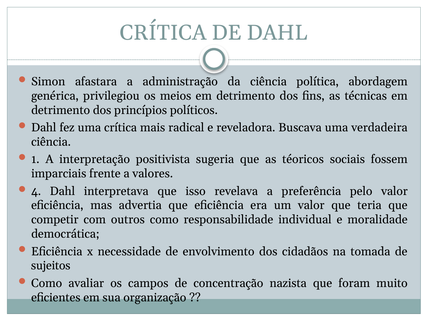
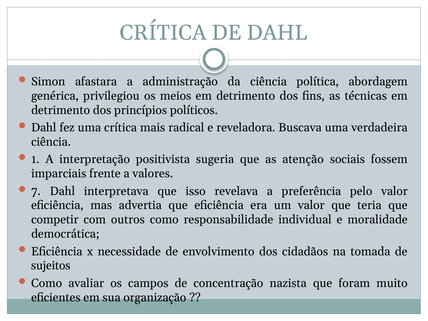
téoricos: téoricos -> atenção (303, 159)
4: 4 -> 7 (36, 191)
